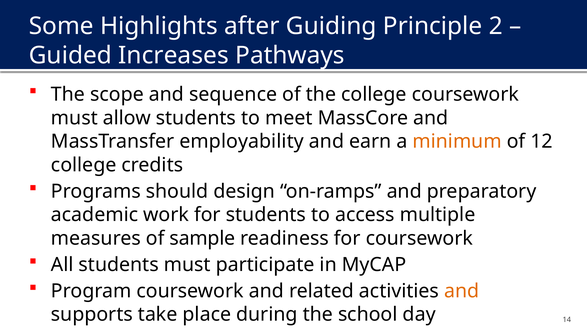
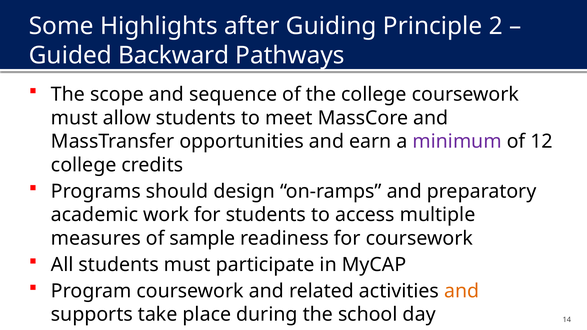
Increases: Increases -> Backward (174, 55)
employability: employability -> opportunities (242, 142)
minimum colour: orange -> purple (457, 142)
